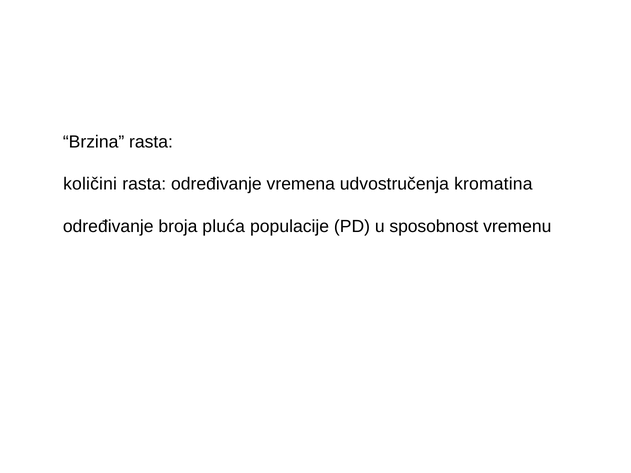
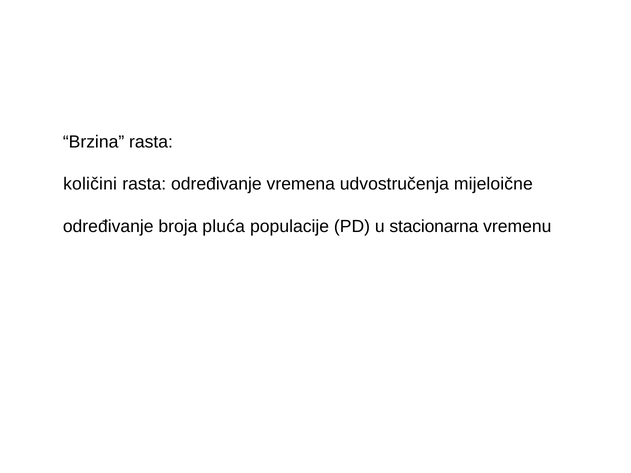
kromatina: kromatina -> mijeloične (493, 184)
sposobnost: sposobnost -> stacionarna (434, 226)
